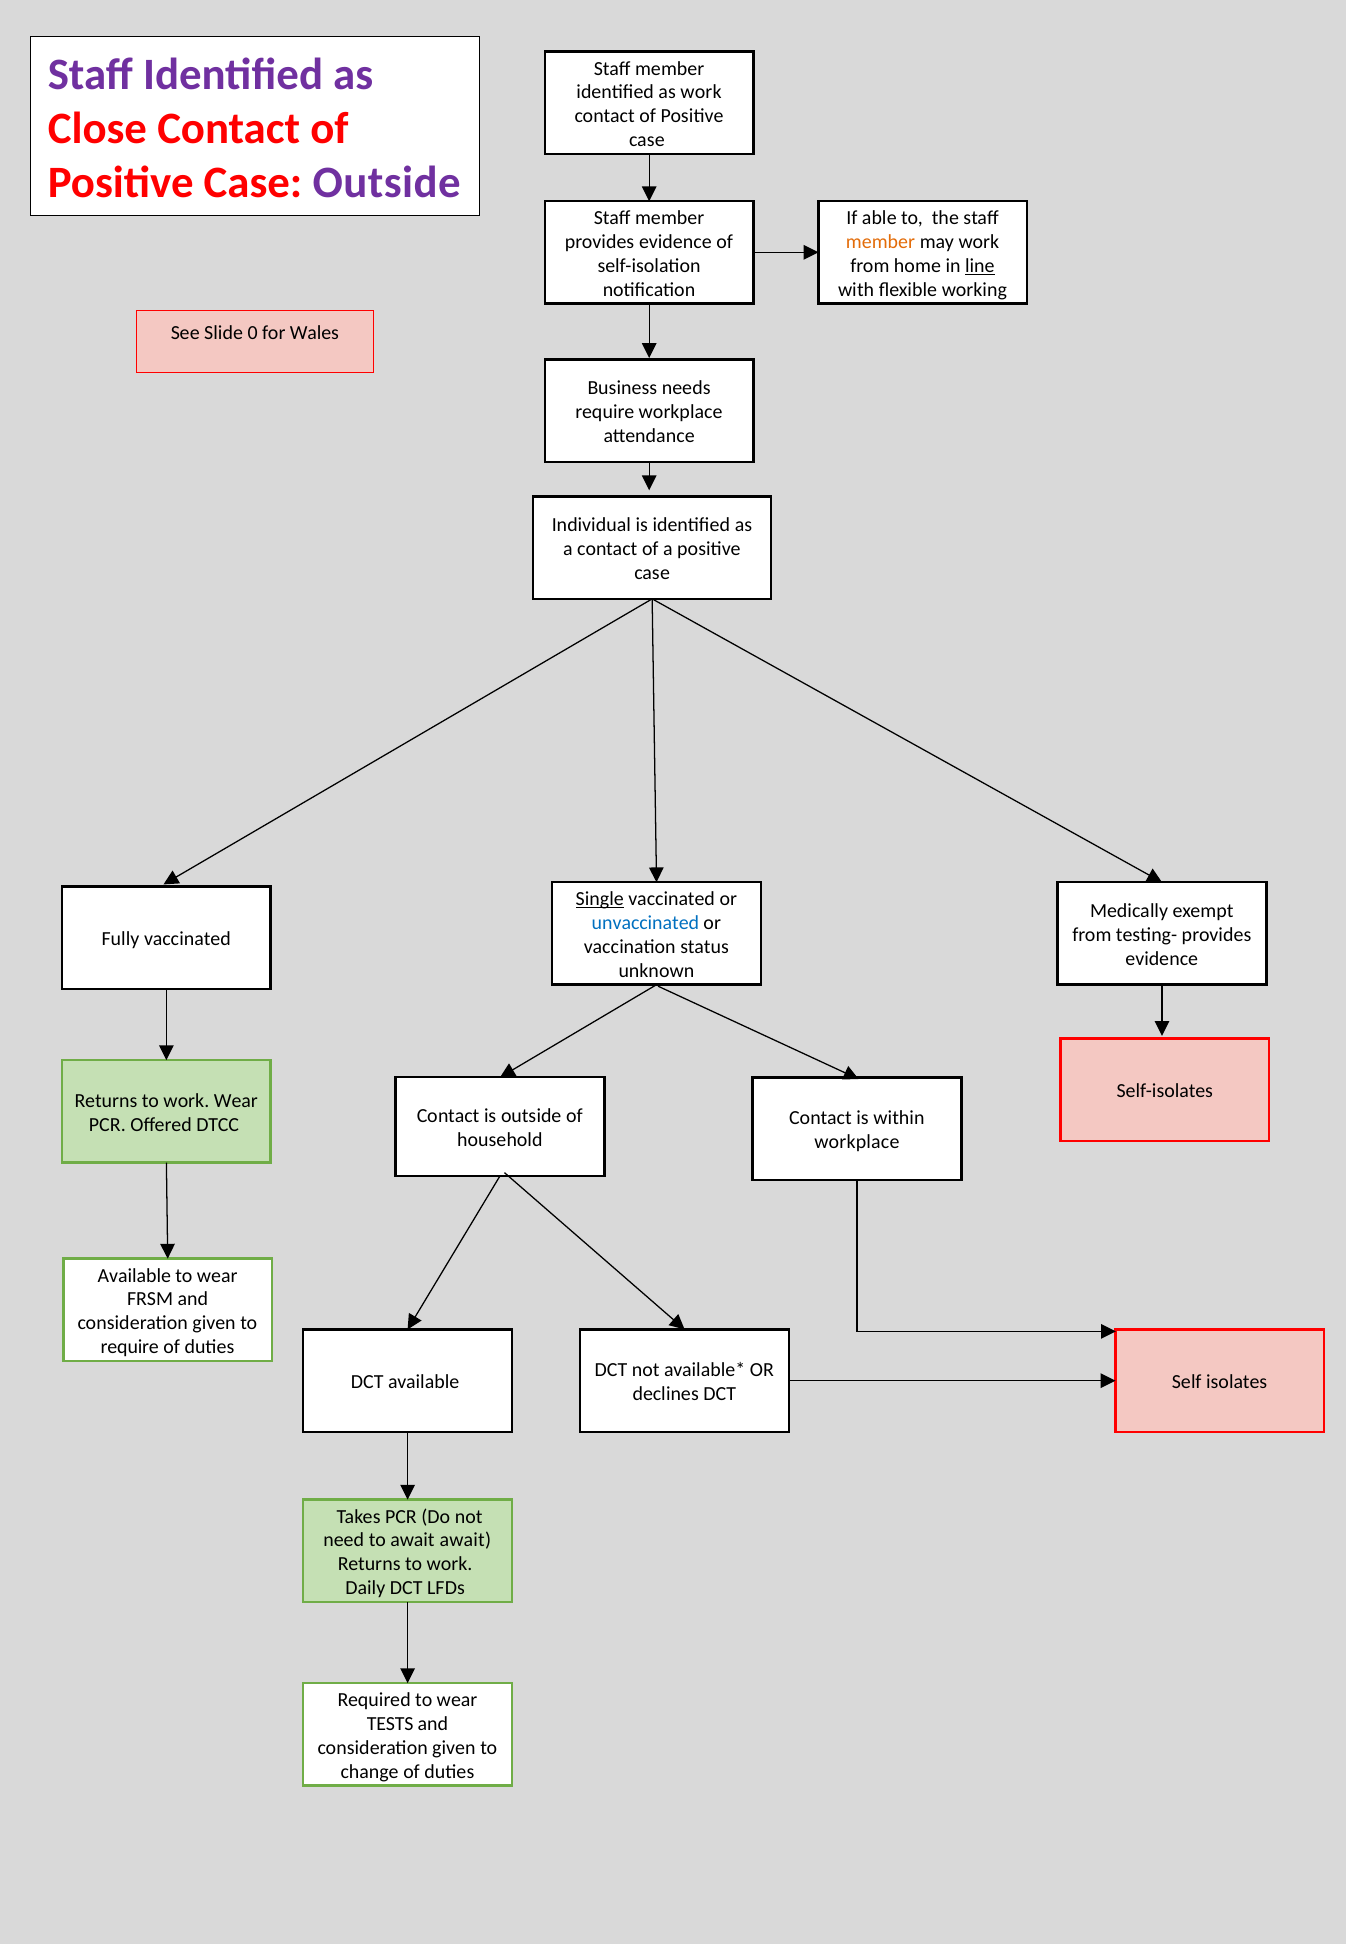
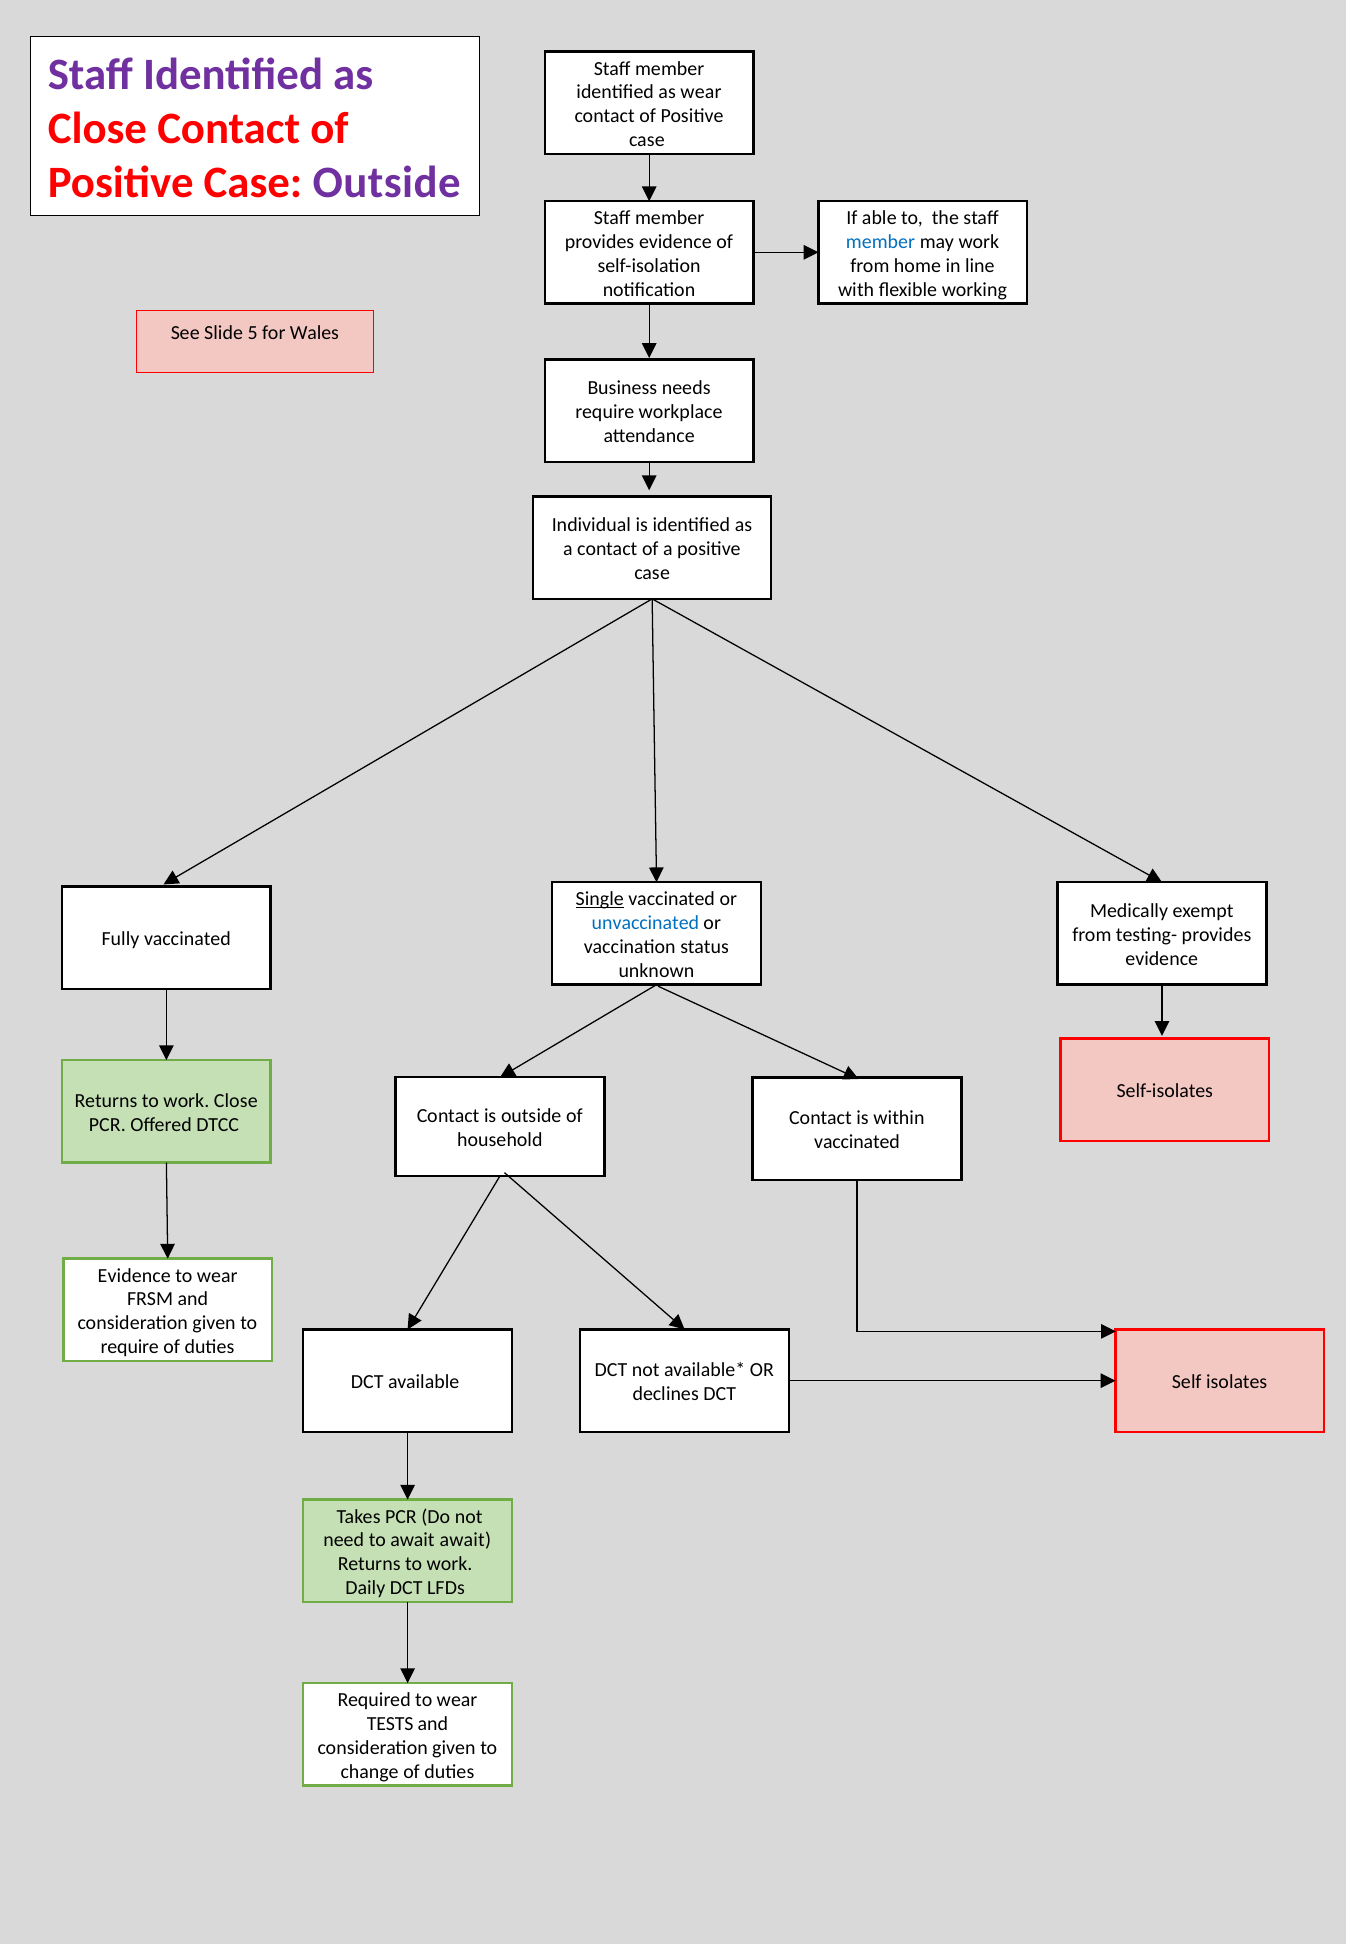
as work: work -> wear (701, 92)
member colour: orange -> blue (881, 242)
line underline: present -> none (980, 266)
0: 0 -> 5 (253, 333)
work Wear: Wear -> Close (236, 1101)
workplace: workplace -> vaccinated (857, 1142)
Available: Available -> Evidence (134, 1276)
